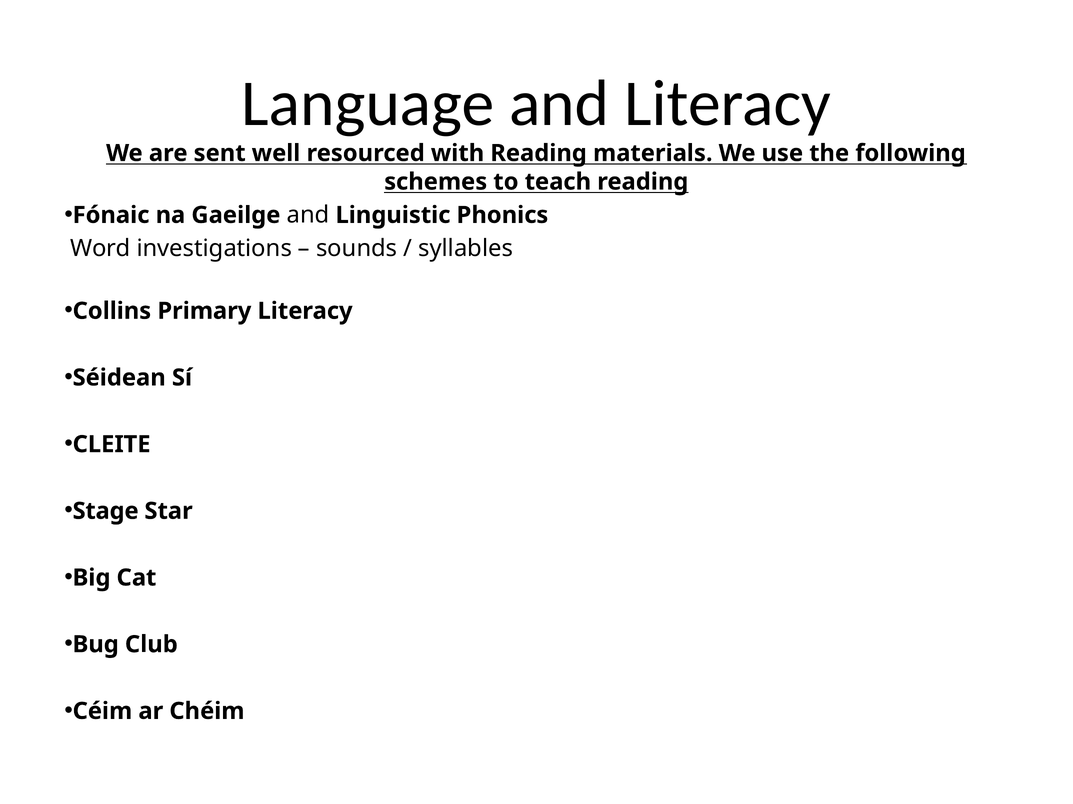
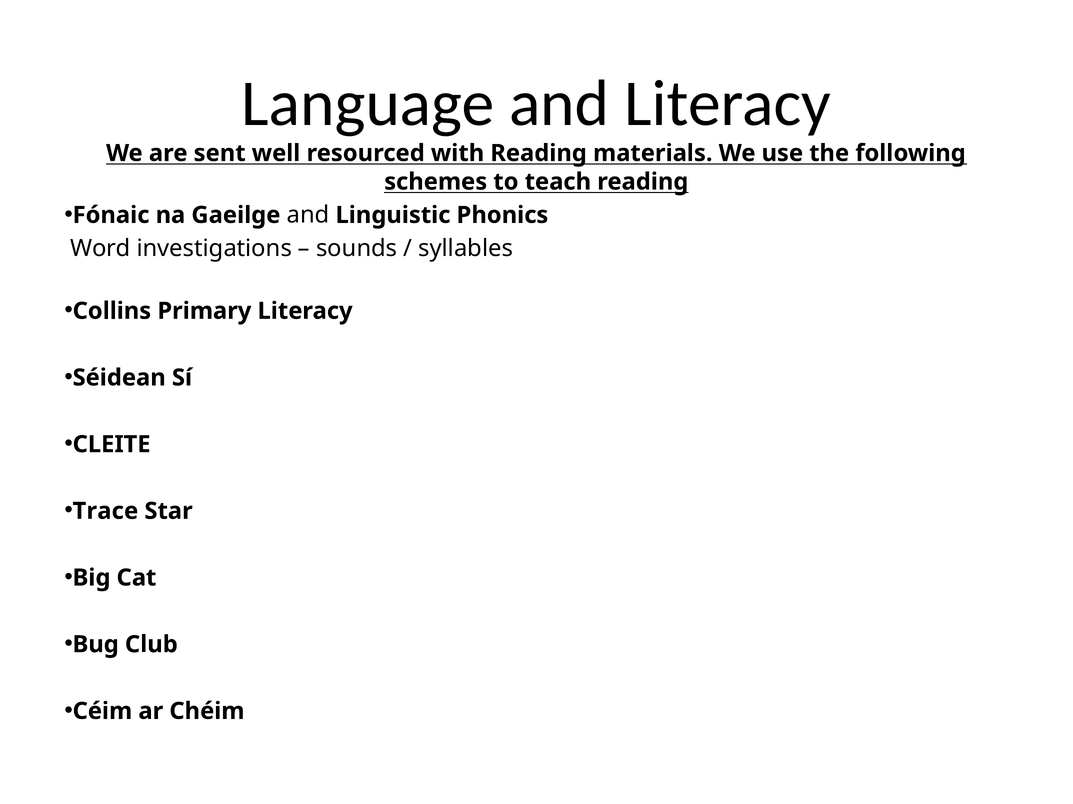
Stage: Stage -> Trace (105, 511)
